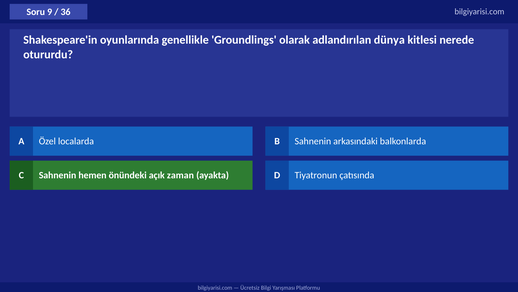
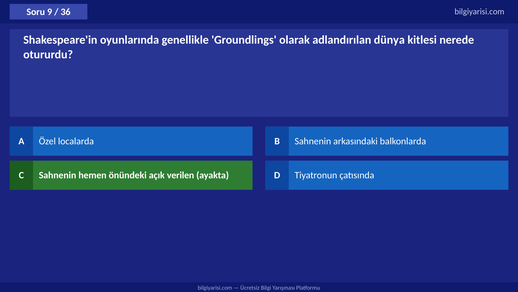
zaman: zaman -> verilen (181, 175)
